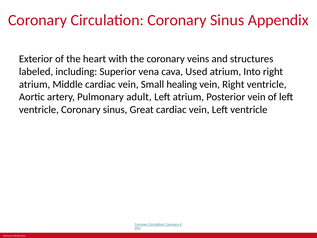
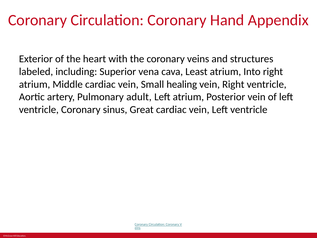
Circulation Coronary Sinus: Sinus -> Hand (227, 20)
Used: Used -> Least (196, 72)
